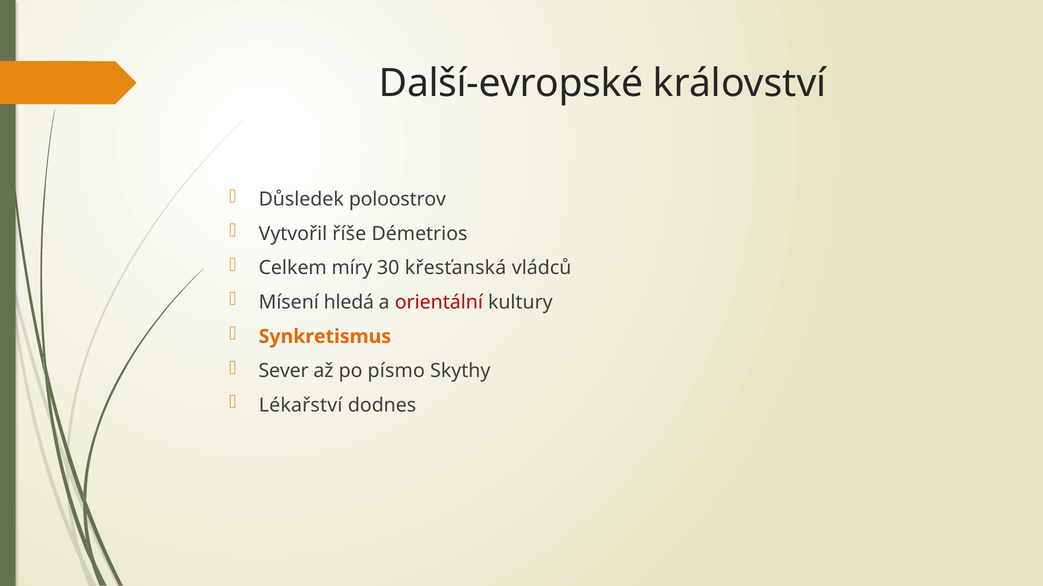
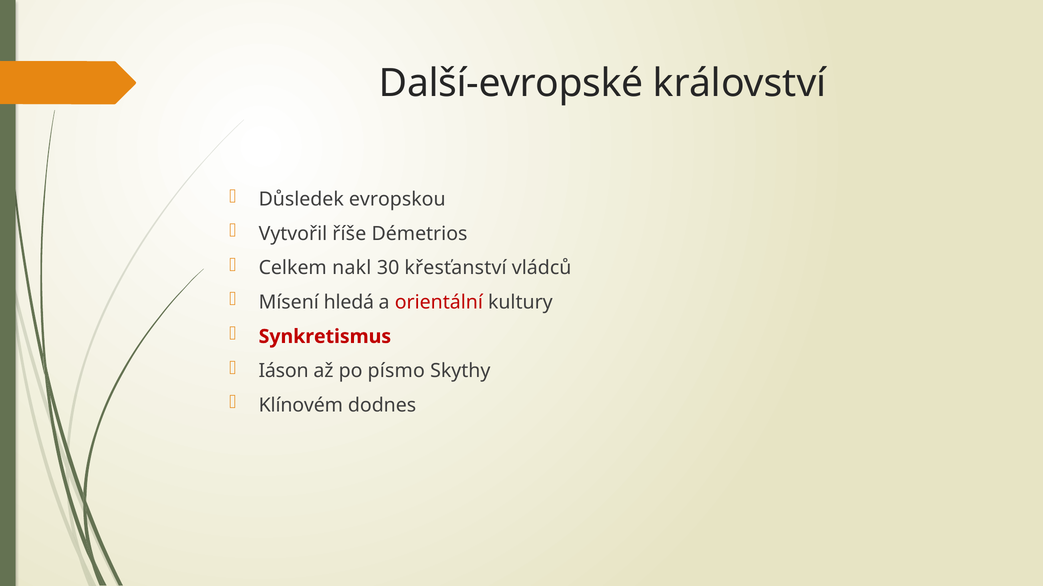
poloostrov: poloostrov -> evropskou (397, 200)
míry: míry -> nakl (352, 268)
křesťanská: křesťanská -> křesťanství (456, 268)
Synkretismus colour: orange -> red (325, 337)
Sever: Sever -> Iáson (284, 371)
Lékařství: Lékařství -> Klínovém (301, 406)
